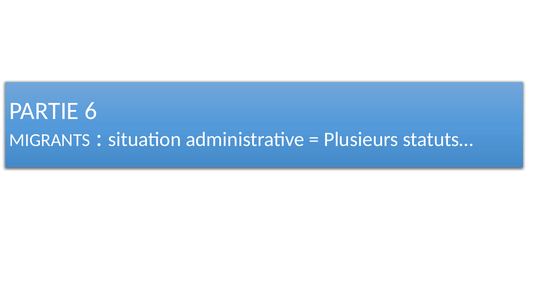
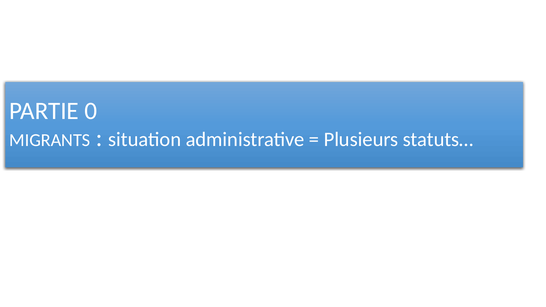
6: 6 -> 0 (91, 111)
